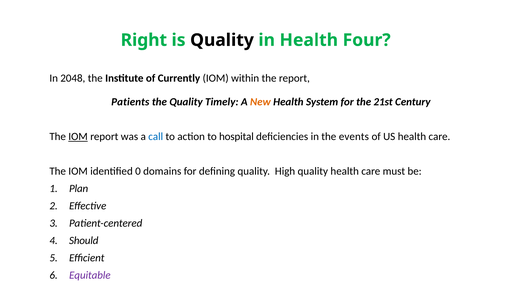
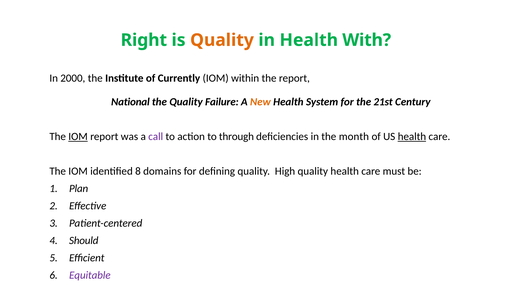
Quality colour: black -> orange (222, 40)
Four: Four -> With (367, 40)
2048: 2048 -> 2000 (73, 78)
Patients: Patients -> National (130, 102)
Timely: Timely -> Failure (222, 102)
call colour: blue -> purple (156, 136)
hospital: hospital -> through (236, 136)
events: events -> month (354, 136)
health underline: none -> present (412, 136)
0: 0 -> 8 (138, 171)
